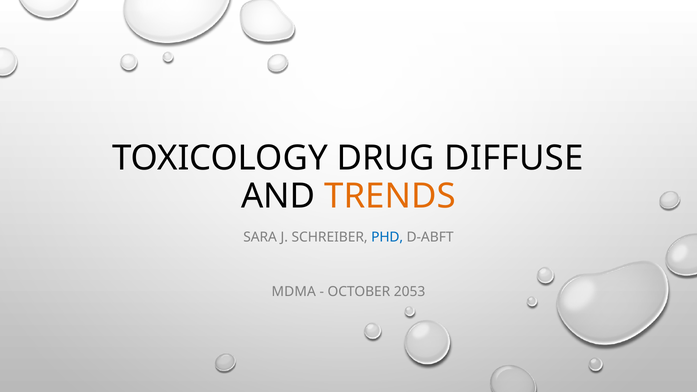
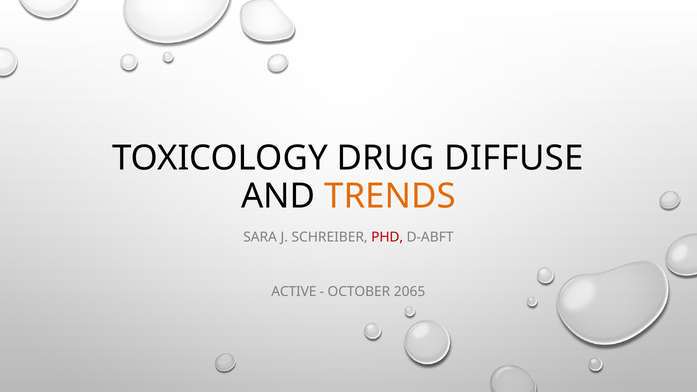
PHD colour: blue -> red (387, 237)
MDMA: MDMA -> ACTIVE (294, 292)
2053: 2053 -> 2065 (410, 292)
